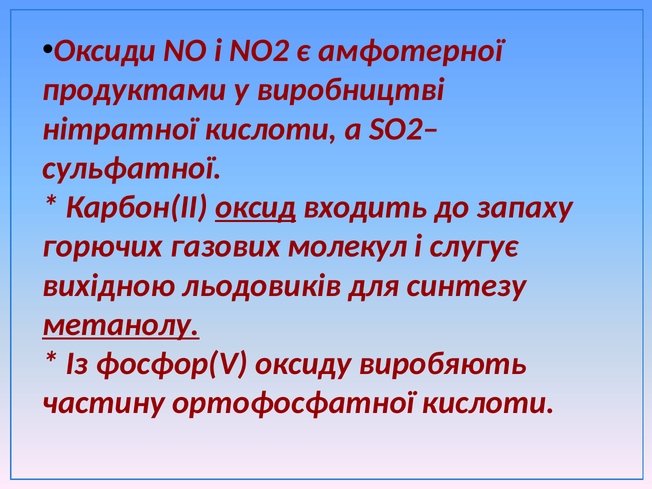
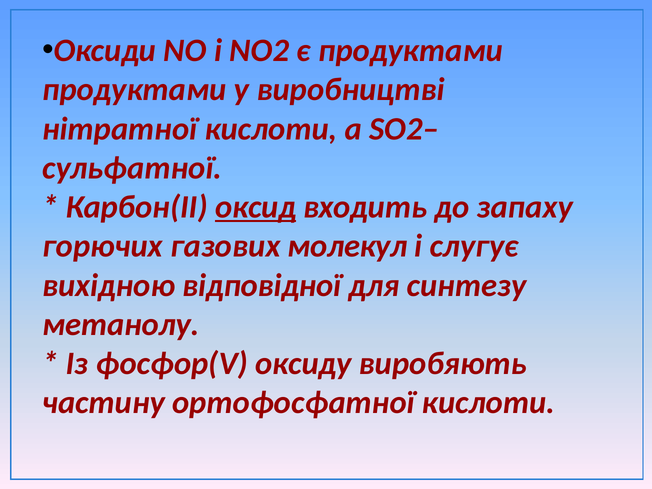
є амфотерної: амфотерної -> продуктами (411, 51)
льодовиків: льодовиків -> відповідної (262, 285)
метанолу underline: present -> none (121, 324)
